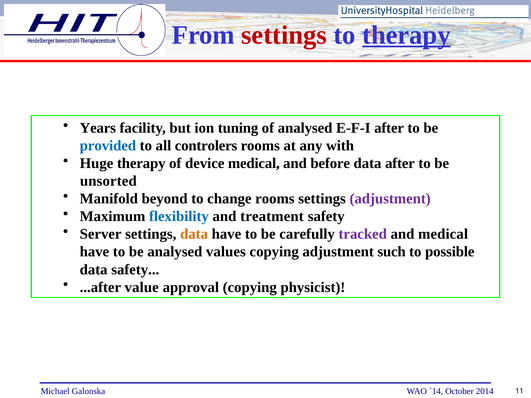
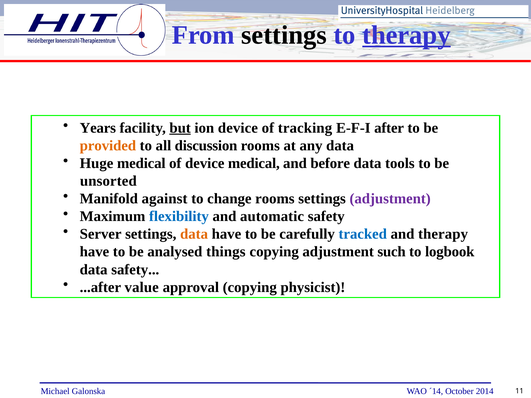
settings colour: red -> black (284, 35)
but underline: none -> present (180, 128)
ion tuning: tuning -> device (238, 128)
of analysed: analysed -> tracking (305, 128)
provided colour: blue -> orange (108, 146)
controlers: controlers -> discussion (206, 146)
any with: with -> data (340, 146)
Huge therapy: therapy -> medical (141, 163)
data after: after -> tools (400, 163)
beyond: beyond -> against (165, 199)
treatment: treatment -> automatic (272, 217)
tracked colour: purple -> blue (363, 234)
and medical: medical -> therapy (443, 234)
values: values -> things (226, 252)
possible: possible -> logbook (450, 252)
